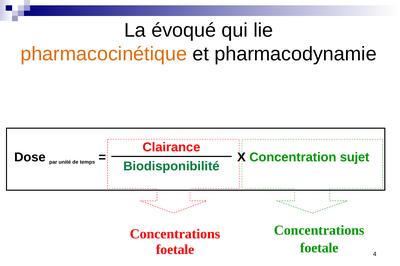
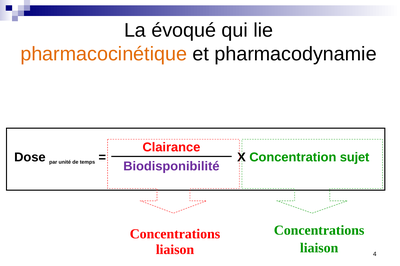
Biodisponibilité colour: green -> purple (171, 167)
foetale: foetale -> liaison (319, 248)
foetale: foetale -> liaison (175, 250)
